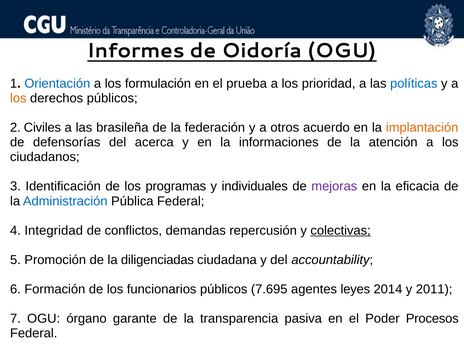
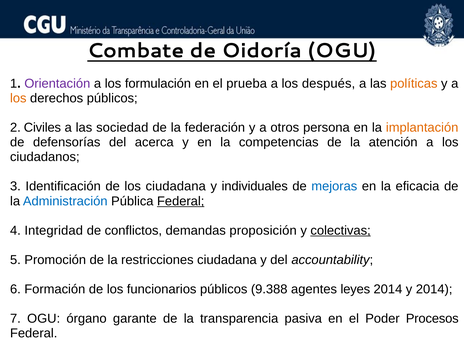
Informes: Informes -> Combate (136, 51)
Orientación colour: blue -> purple (57, 83)
prioridad: prioridad -> después (329, 83)
políticas colour: blue -> orange (414, 83)
brasileña: brasileña -> sociedad (122, 128)
acuerdo: acuerdo -> persona (326, 128)
informaciones: informaciones -> competencias (279, 142)
los programas: programas -> ciudadana (176, 186)
mejoras colour: purple -> blue (334, 186)
Federal underline: none -> present (181, 201)
repercusión: repercusión -> proposición (263, 230)
diligenciadas: diligenciadas -> restricciones (157, 260)
7.695: 7.695 -> 9.388 (269, 289)
y 2011: 2011 -> 2014 (434, 289)
